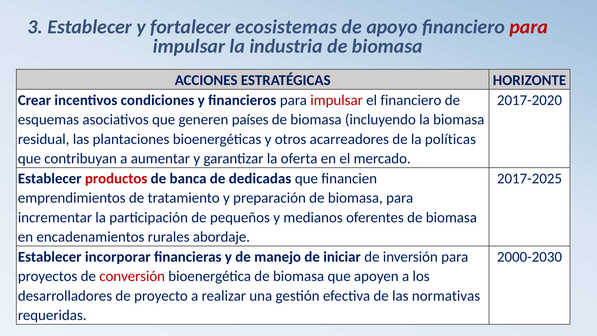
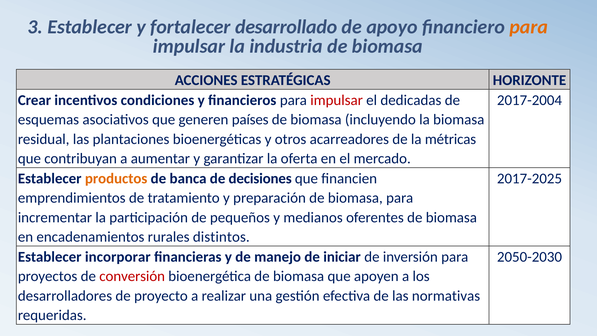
ecosistemas: ecosistemas -> desarrollado (286, 27)
para colour: red -> orange (529, 27)
el financiero: financiero -> dedicadas (411, 100)
2017-2020: 2017-2020 -> 2017-2004 (529, 100)
políticas: políticas -> métricas (451, 139)
productos colour: red -> orange (116, 178)
dedicadas: dedicadas -> decisiones (260, 178)
abordaje: abordaje -> distintos (221, 237)
2000-2030: 2000-2030 -> 2050-2030 (529, 257)
